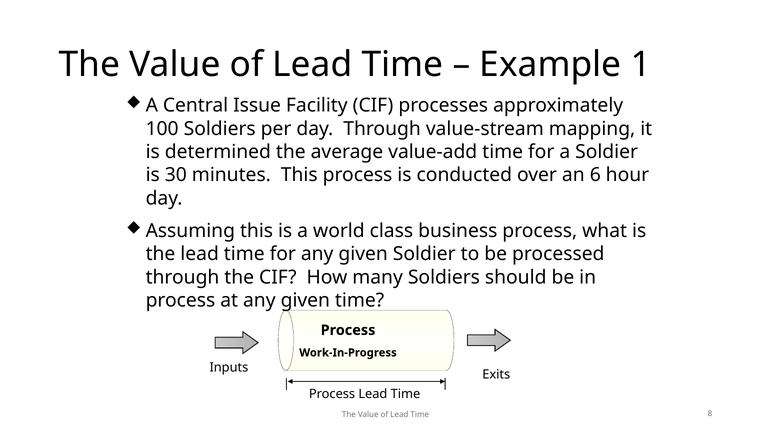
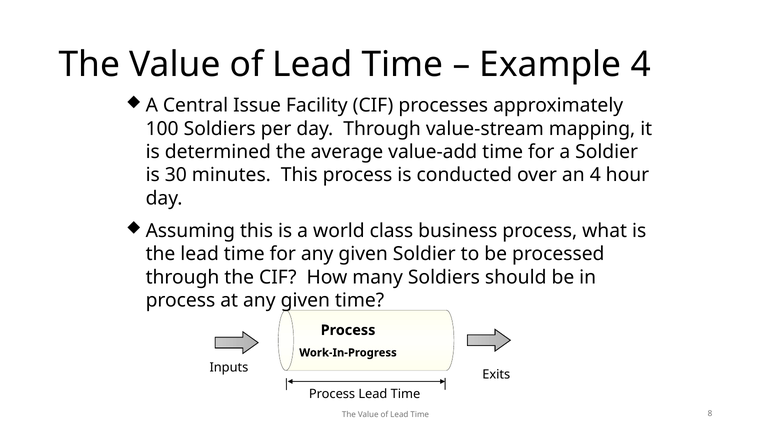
Example 1: 1 -> 4 (641, 65)
an 6: 6 -> 4 (595, 175)
